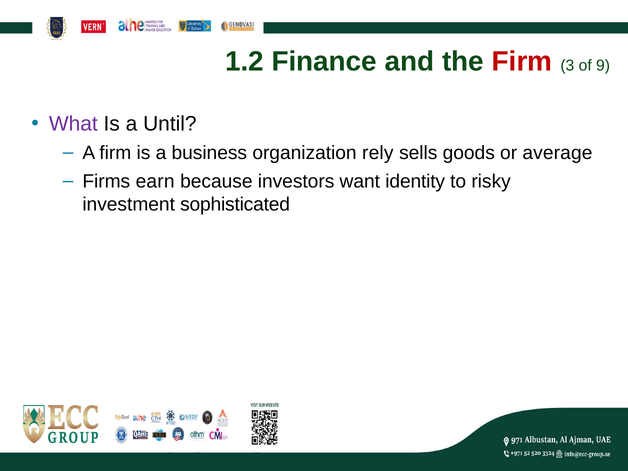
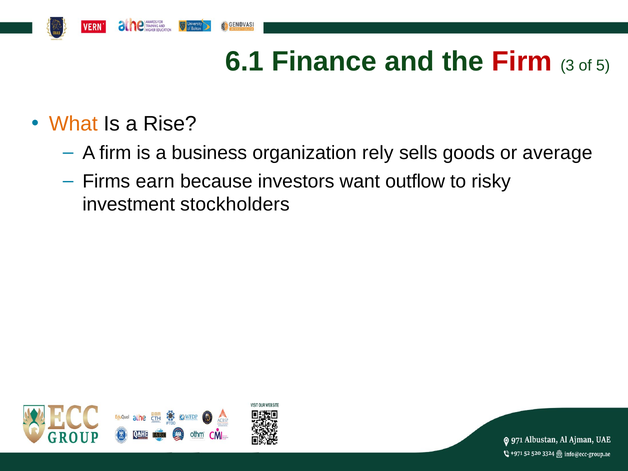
1.2: 1.2 -> 6.1 (244, 62)
9: 9 -> 5 (603, 66)
What colour: purple -> orange (73, 124)
Until: Until -> Rise (170, 124)
identity: identity -> outflow (415, 181)
sophisticated: sophisticated -> stockholders (235, 204)
